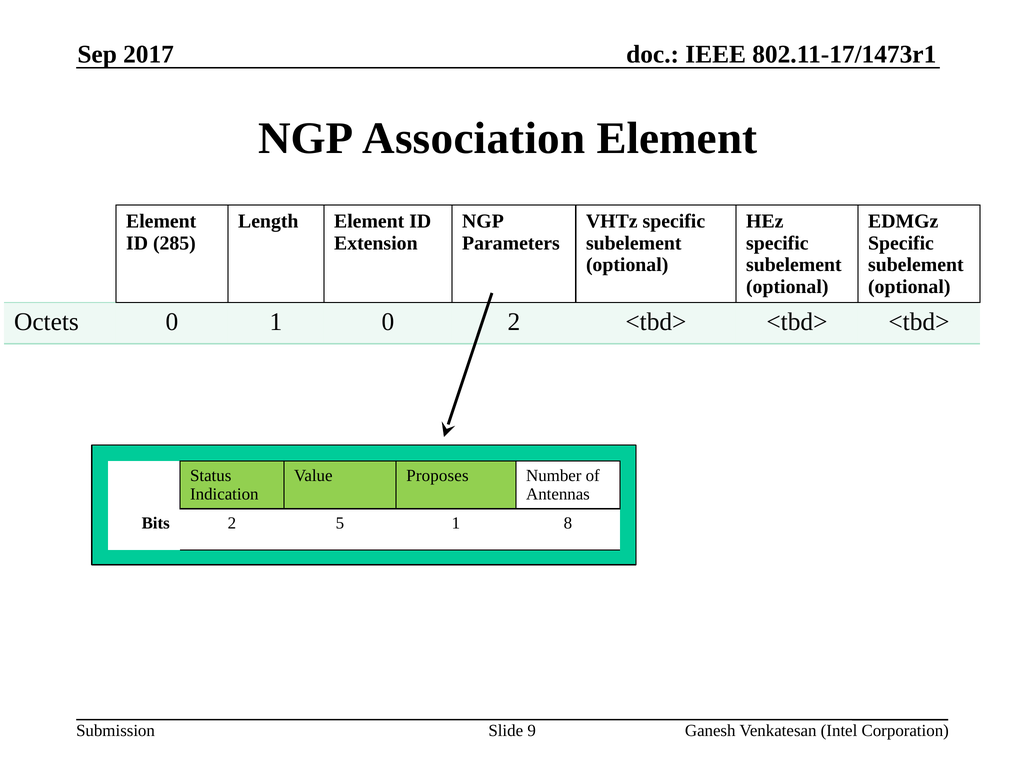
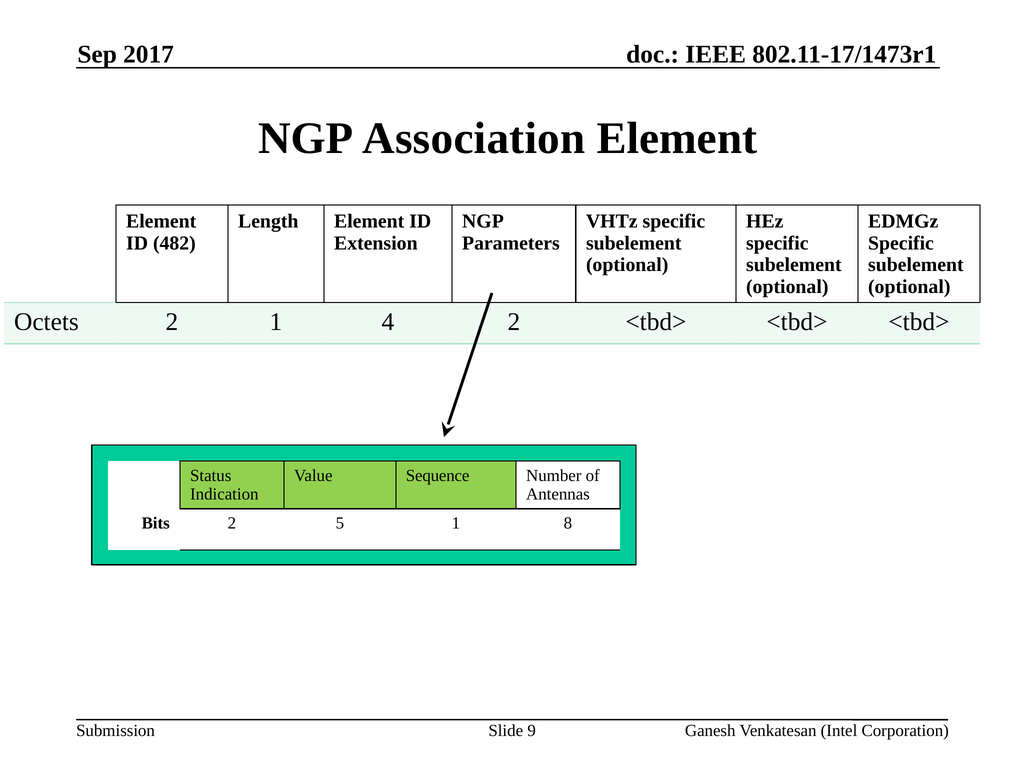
285: 285 -> 482 (174, 243)
Octets 0: 0 -> 2 (172, 322)
1 0: 0 -> 4 (388, 322)
Proposes: Proposes -> Sequence (438, 476)
